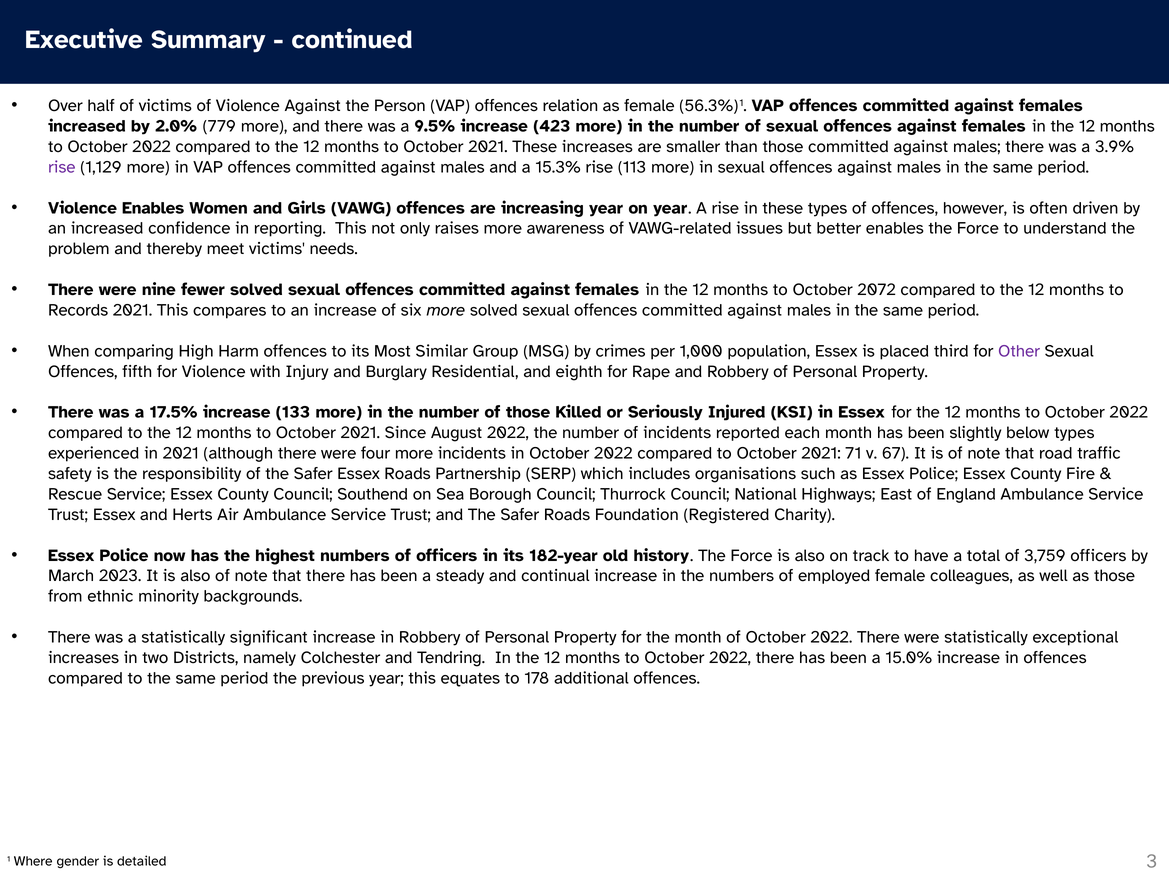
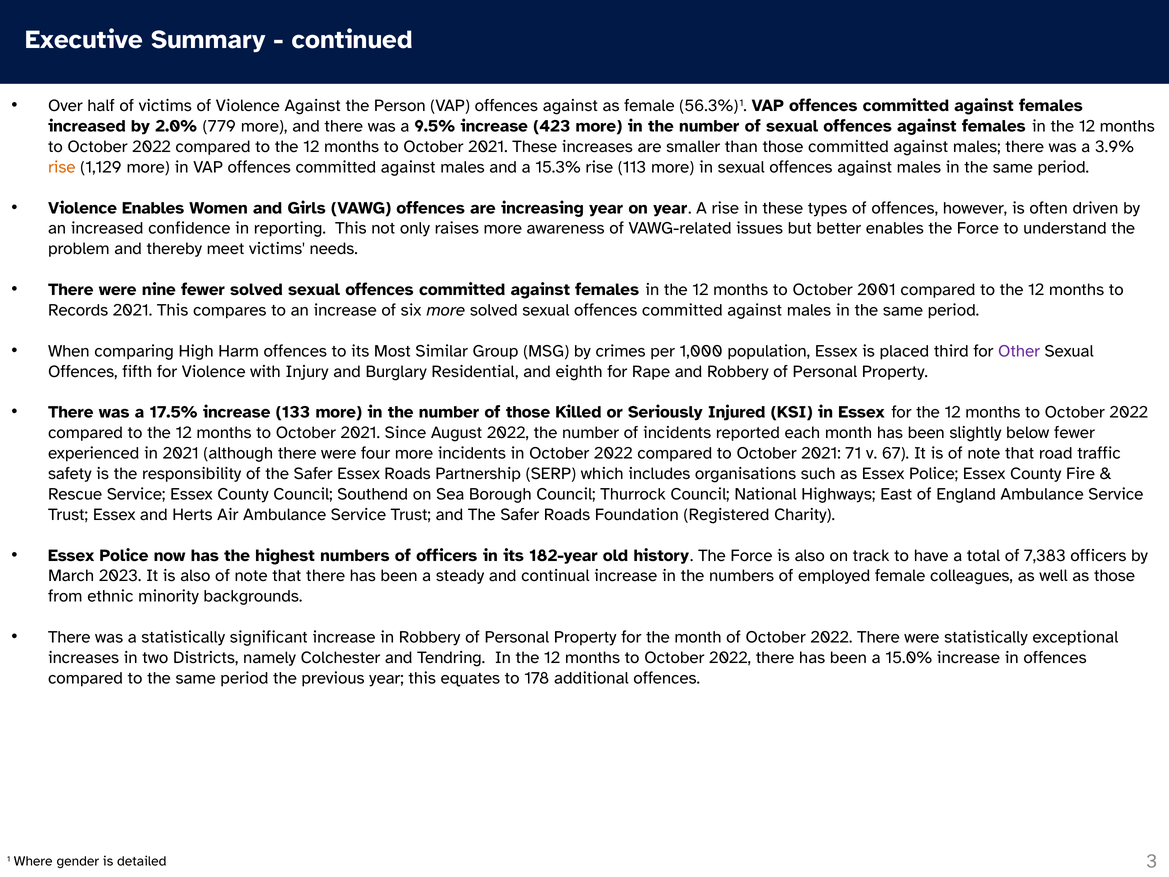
VAP offences relation: relation -> against (570, 106)
rise colour: purple -> orange (62, 167)
2072: 2072 -> 2001 (876, 290)
below types: types -> fewer (1074, 433)
3,759: 3,759 -> 7,383 (1045, 555)
